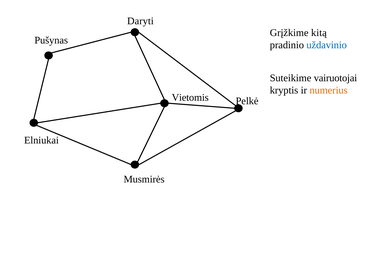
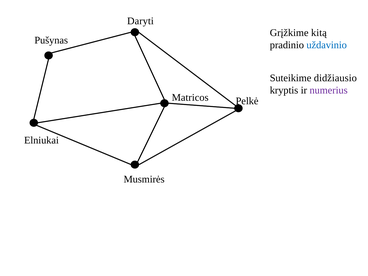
vairuotojai: vairuotojai -> didžiausio (335, 78)
numerius colour: orange -> purple (329, 90)
Vietomis: Vietomis -> Matricos (190, 97)
